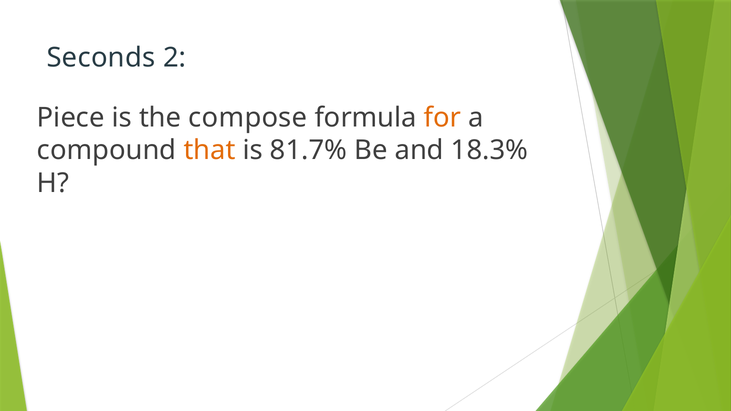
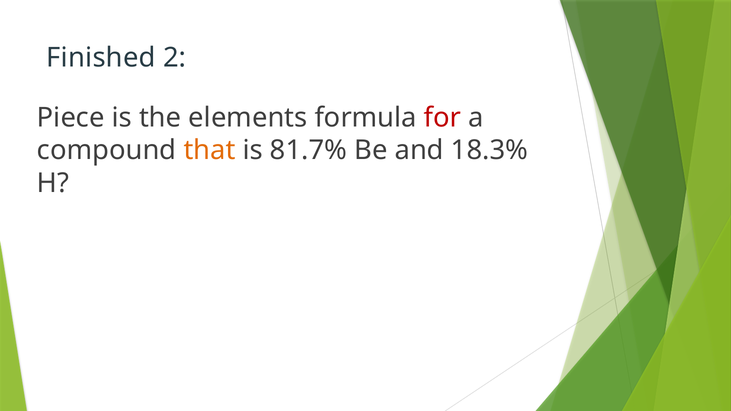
Seconds: Seconds -> Finished (101, 58)
compose: compose -> elements (248, 118)
for colour: orange -> red (443, 118)
